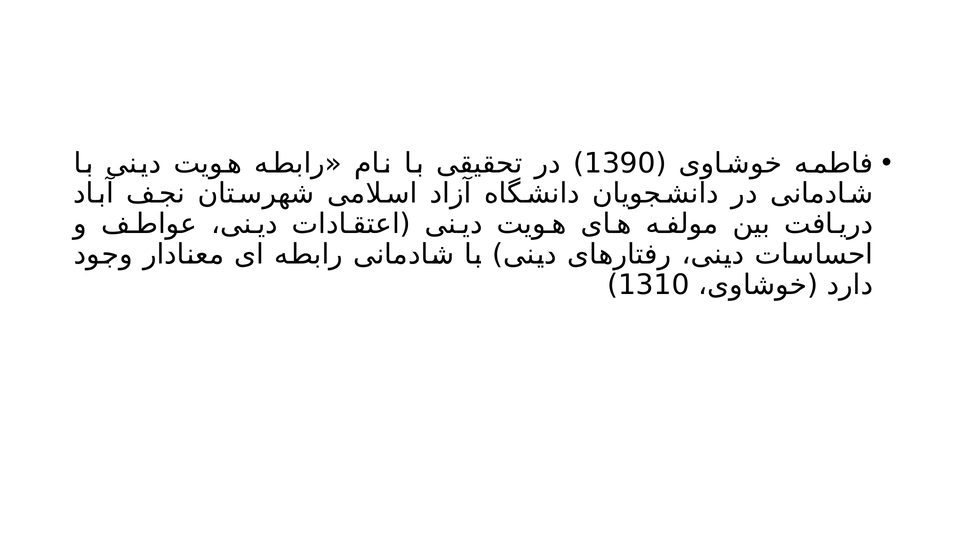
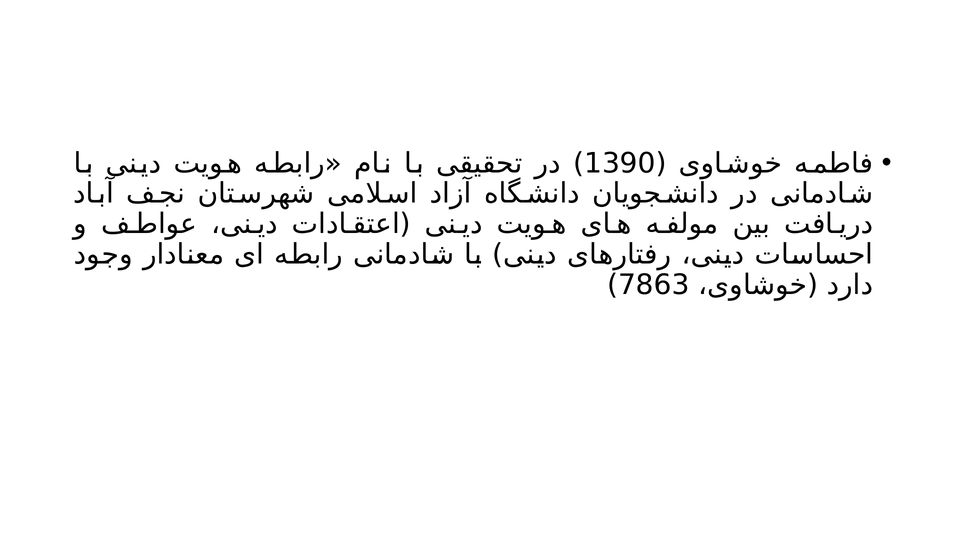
1310: 1310 -> 7863 (654, 285)
